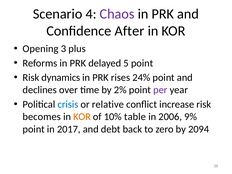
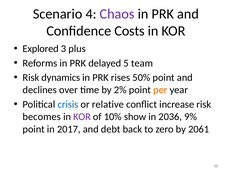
After: After -> Costs (130, 31)
Opening: Opening -> Explored (41, 49)
5 point: point -> team (142, 63)
24%: 24% -> 50% (141, 78)
per colour: purple -> orange (160, 90)
KOR colour: orange -> purple (82, 117)
table: table -> show (135, 117)
2006: 2006 -> 2036 (170, 117)
2094: 2094 -> 2061 (199, 129)
